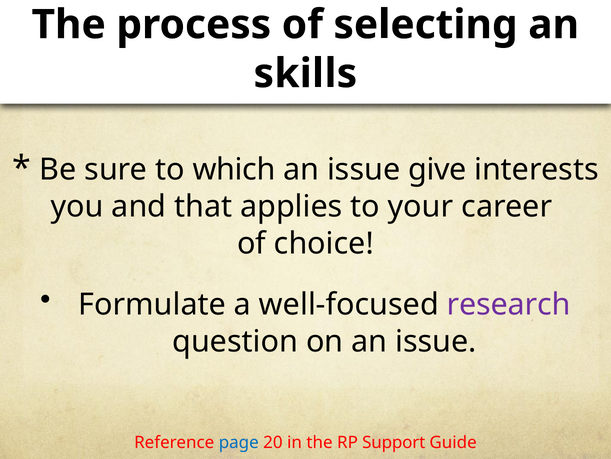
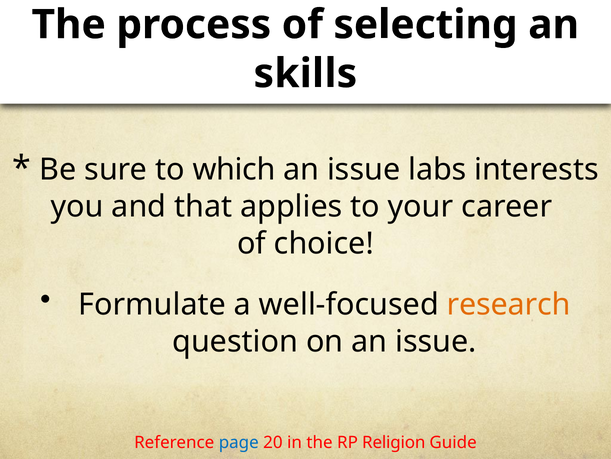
give: give -> labs (437, 169)
research colour: purple -> orange (509, 304)
Support: Support -> Religion (394, 442)
